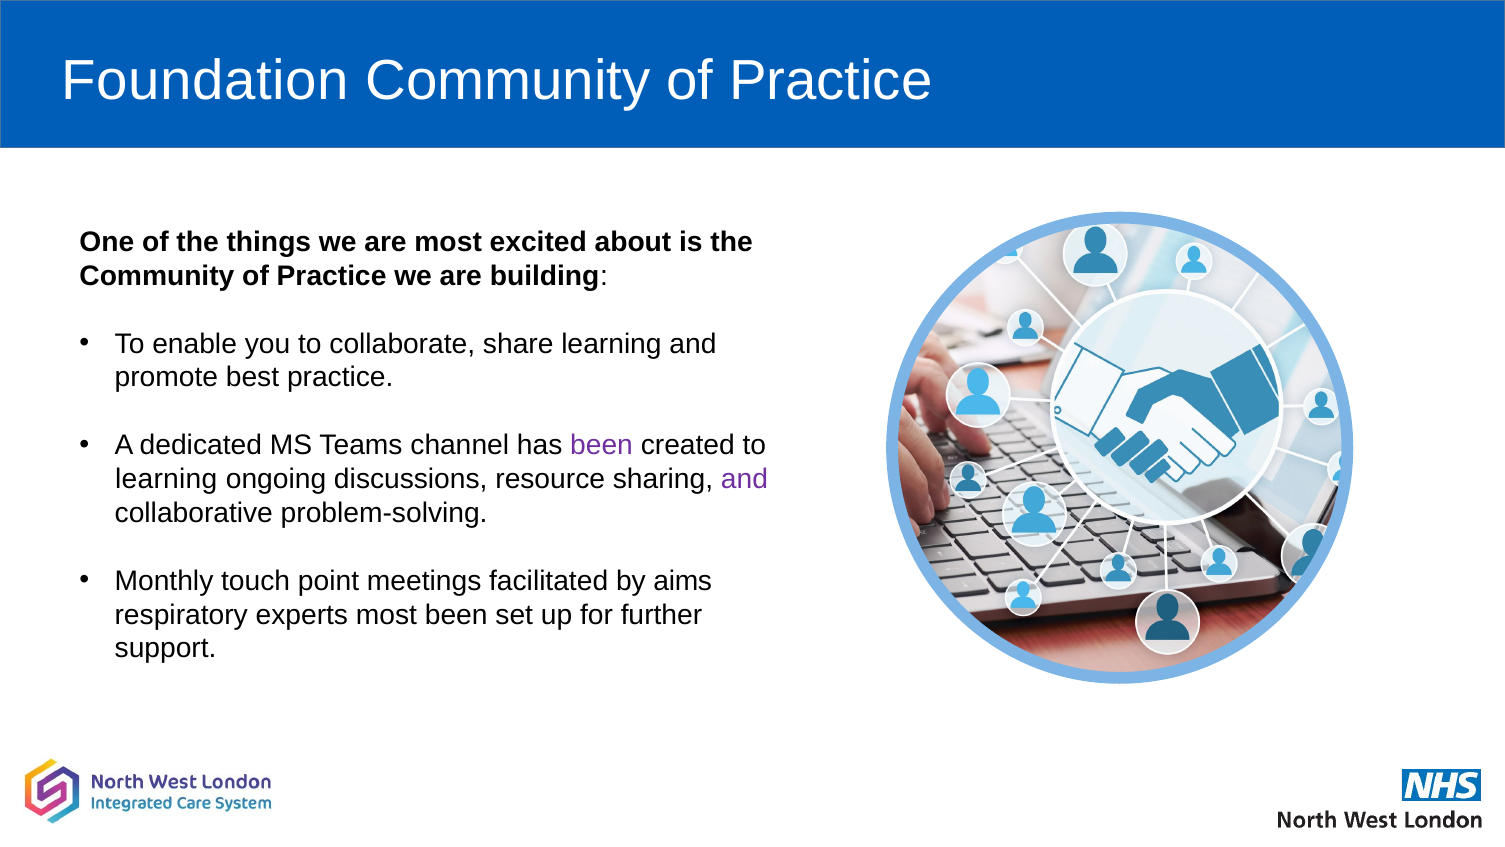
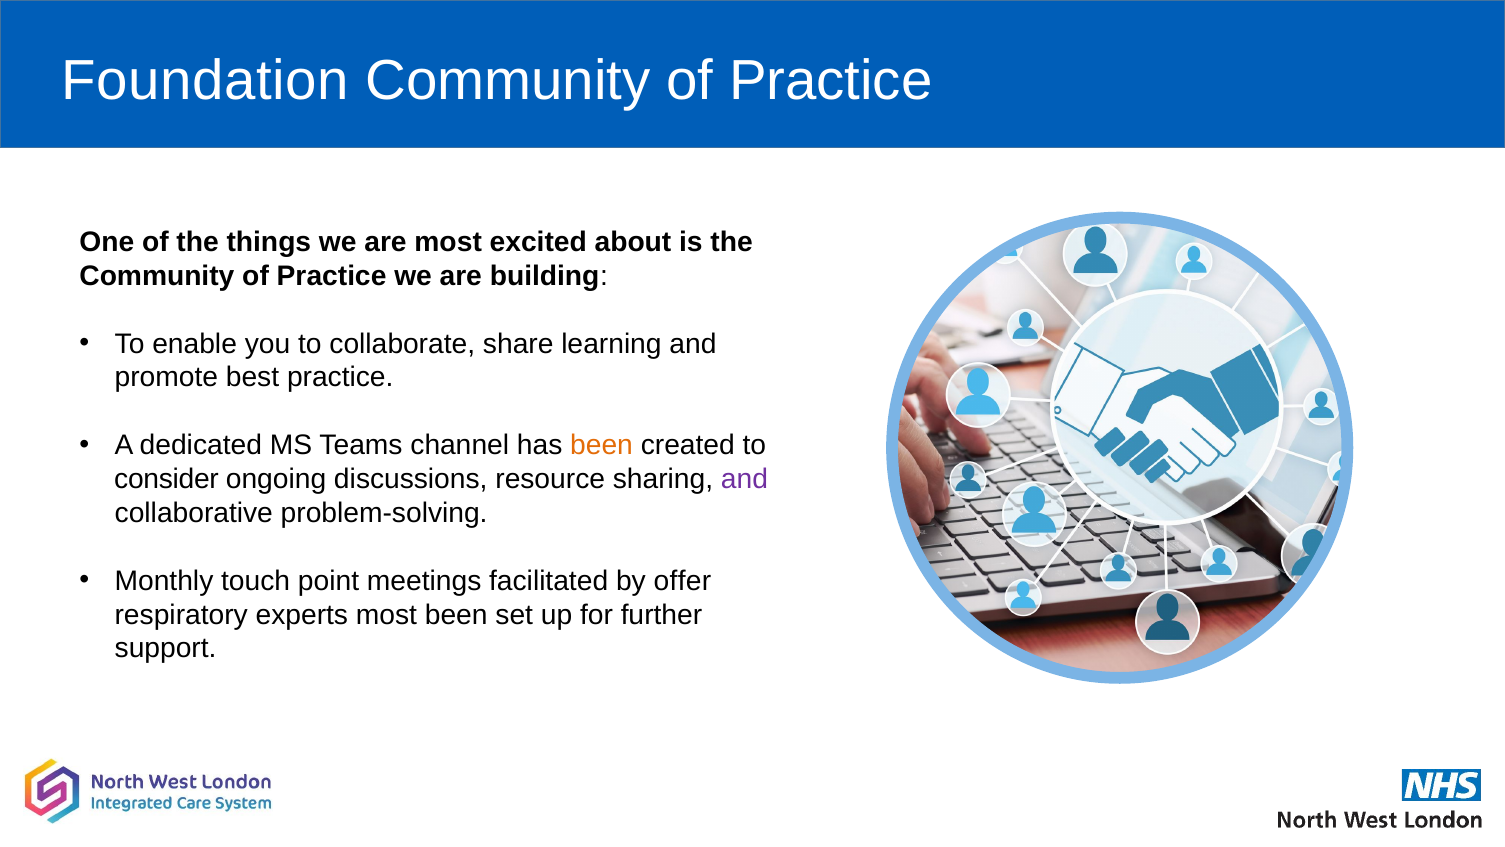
been colour: purple -> orange (602, 445)
learning: learning -> consider (167, 479)
aims: aims -> offer (682, 581)
